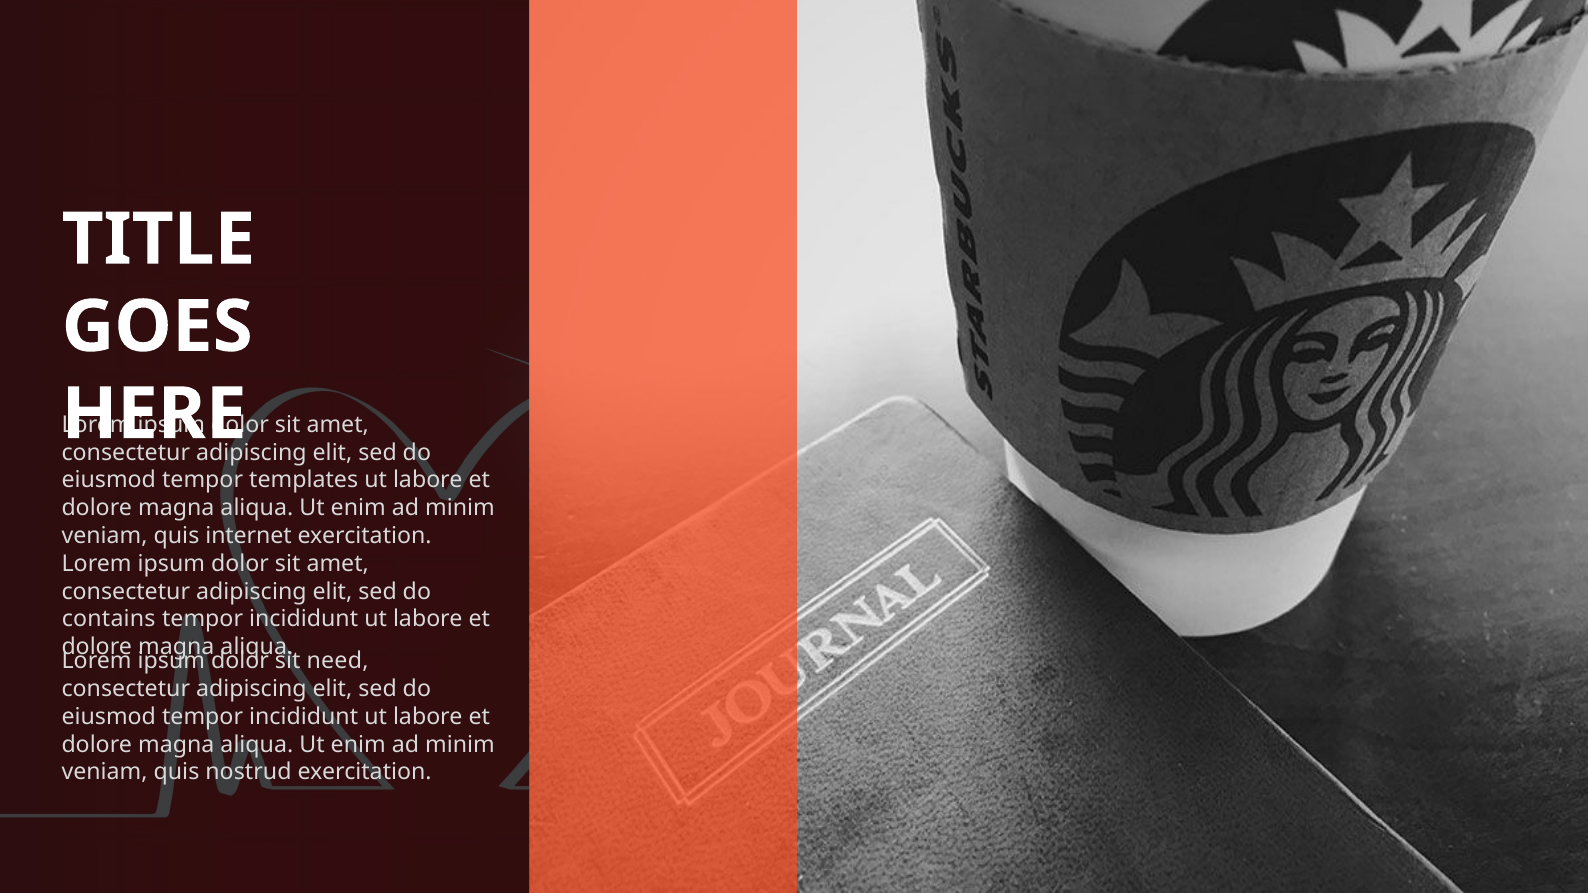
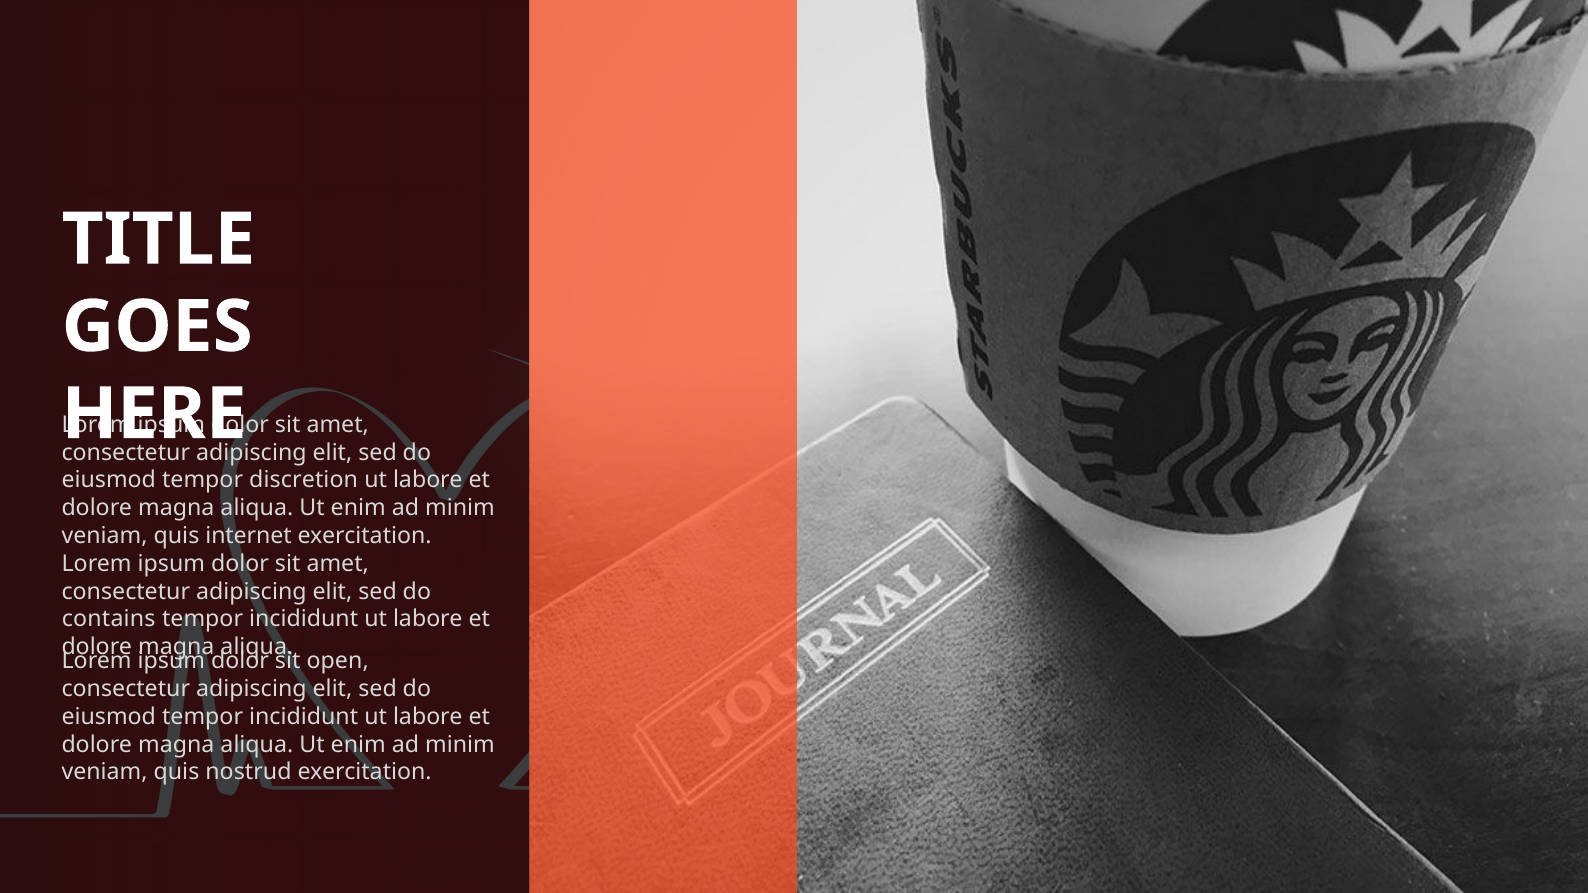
templates: templates -> discretion (304, 480)
need: need -> open (338, 661)
